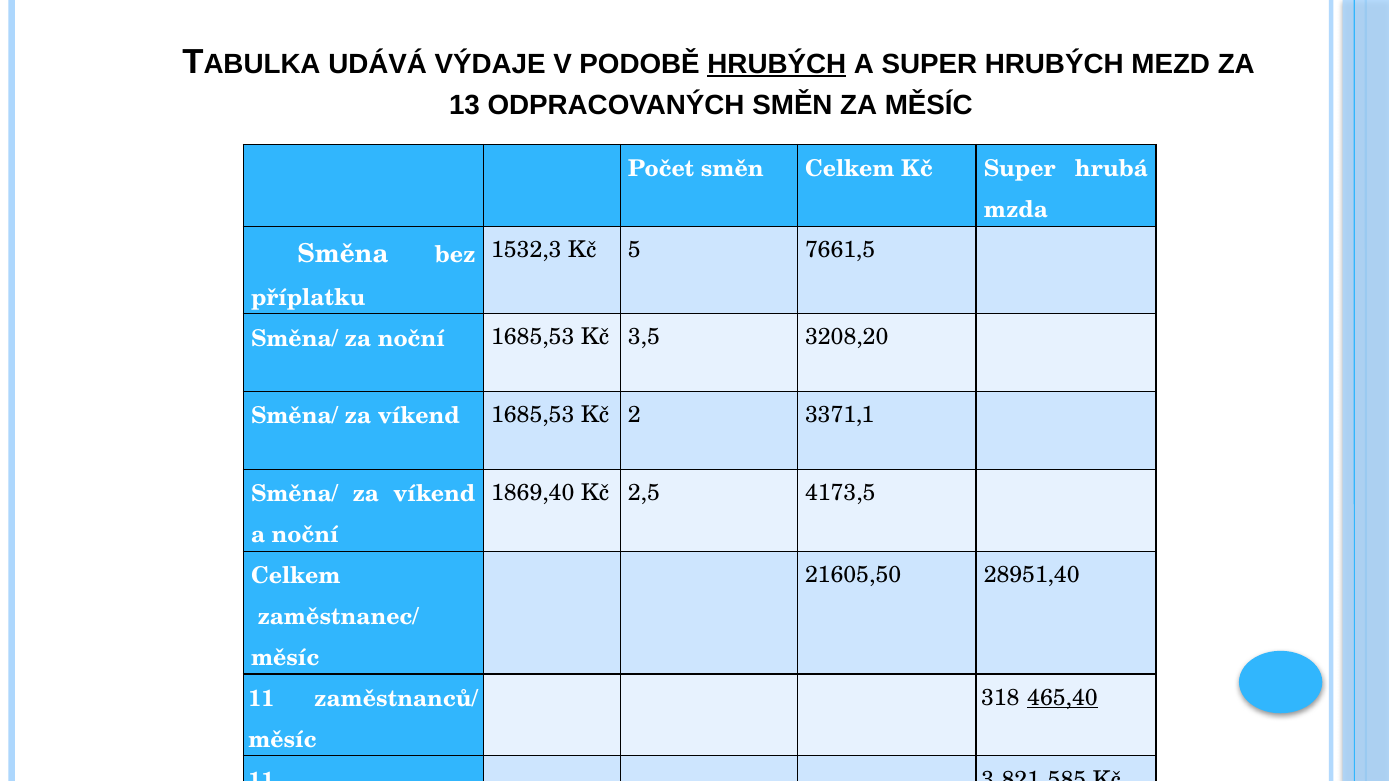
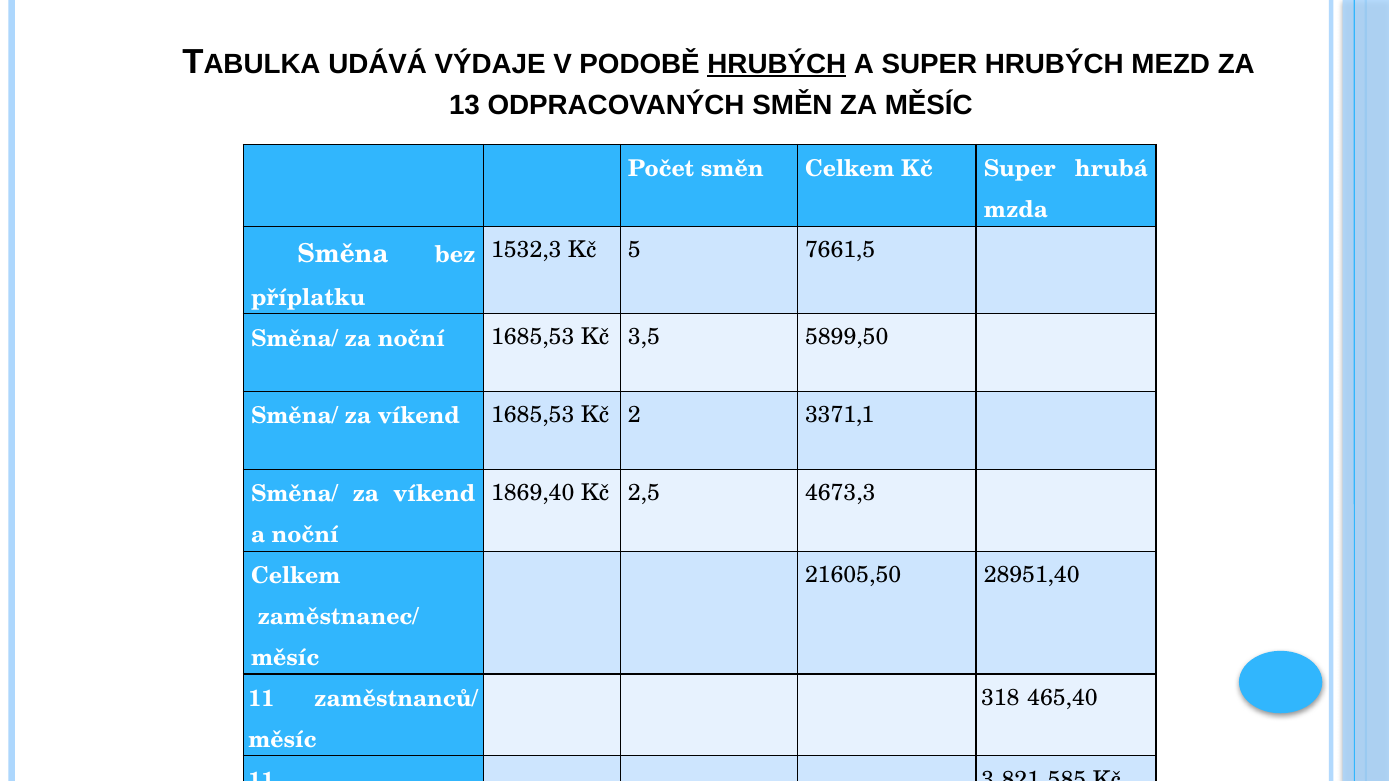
3208,20: 3208,20 -> 5899,50 (847, 338)
4173,5: 4173,5 -> 4673,3 (840, 493)
465,40 underline: present -> none (1062, 698)
